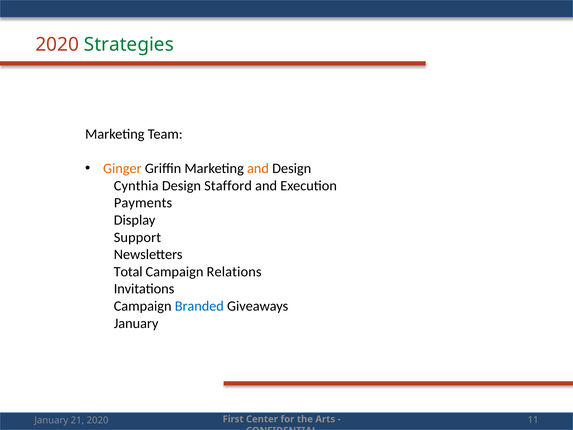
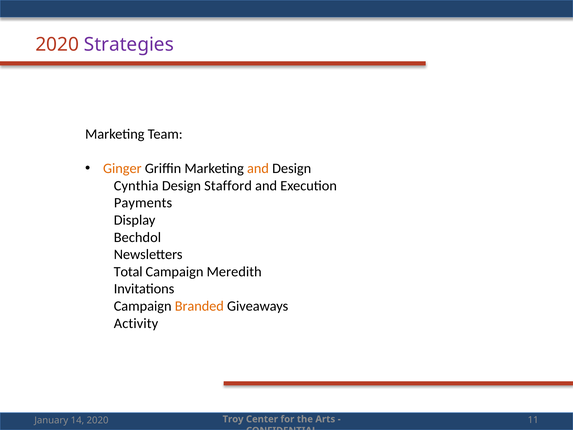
Strategies colour: green -> purple (129, 44)
Support: Support -> Bechdol (137, 237)
Relations: Relations -> Meredith (234, 272)
Branded colour: blue -> orange (199, 306)
January: January -> Activity (136, 323)
21: 21 -> 14 (77, 420)
First: First -> Troy (233, 419)
